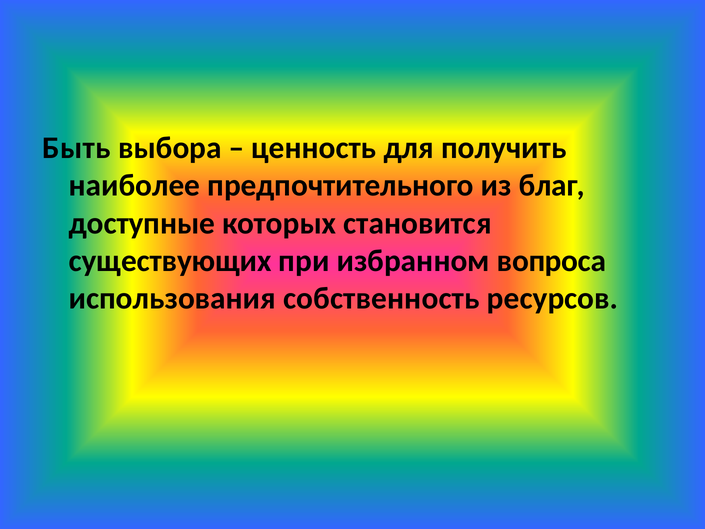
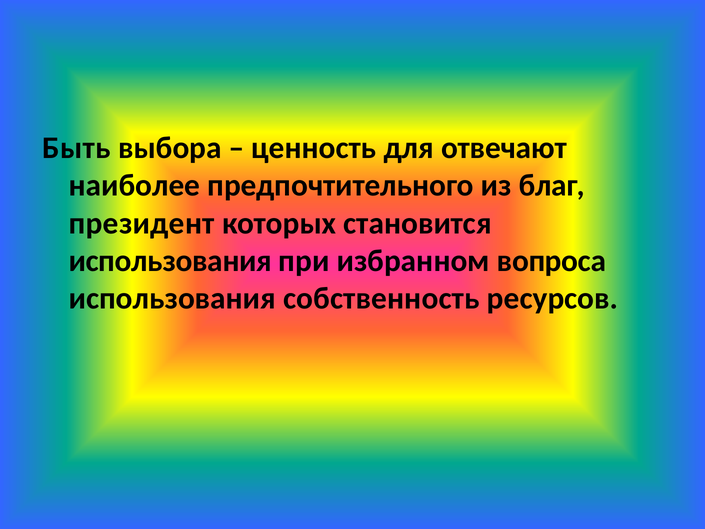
получить: получить -> отвечают (504, 148)
доступные: доступные -> президент (142, 223)
существующих: существующих -> использования (170, 261)
